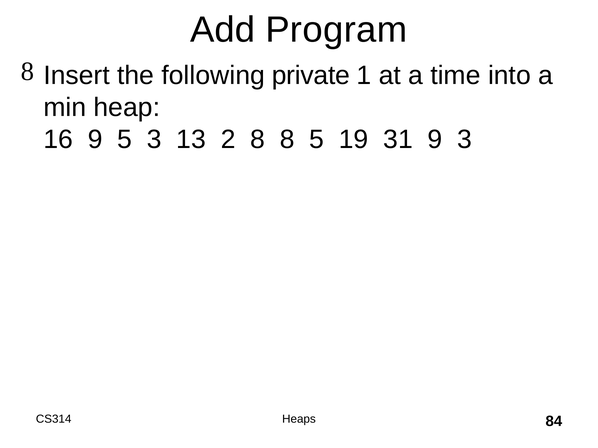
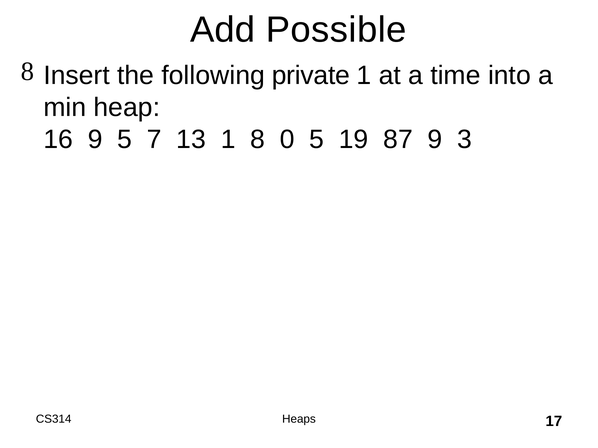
Program: Program -> Possible (336, 30)
5 3: 3 -> 7 (154, 139)
13 2: 2 -> 1 (228, 139)
8 8: 8 -> 0 (287, 139)
31: 31 -> 87 (398, 139)
84: 84 -> 17 (554, 422)
